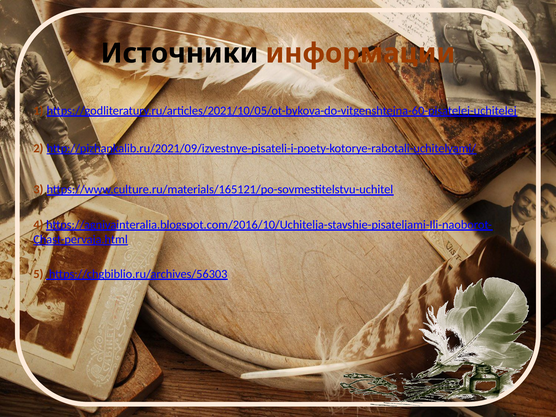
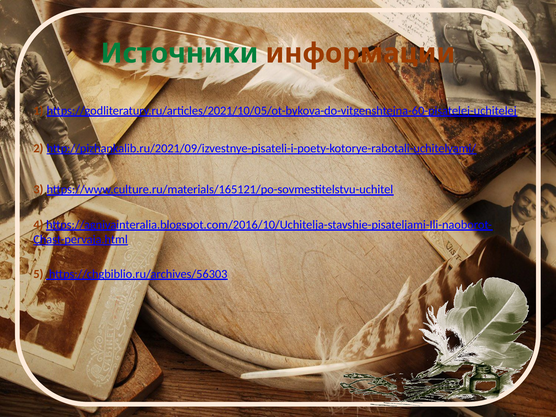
Источники colour: black -> green (179, 53)
